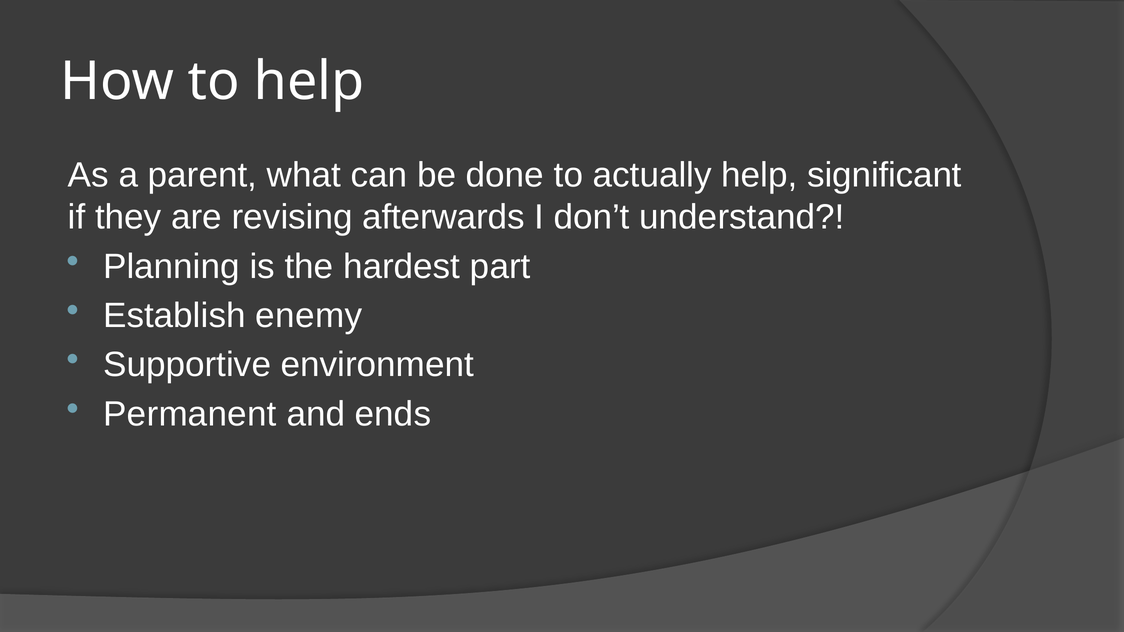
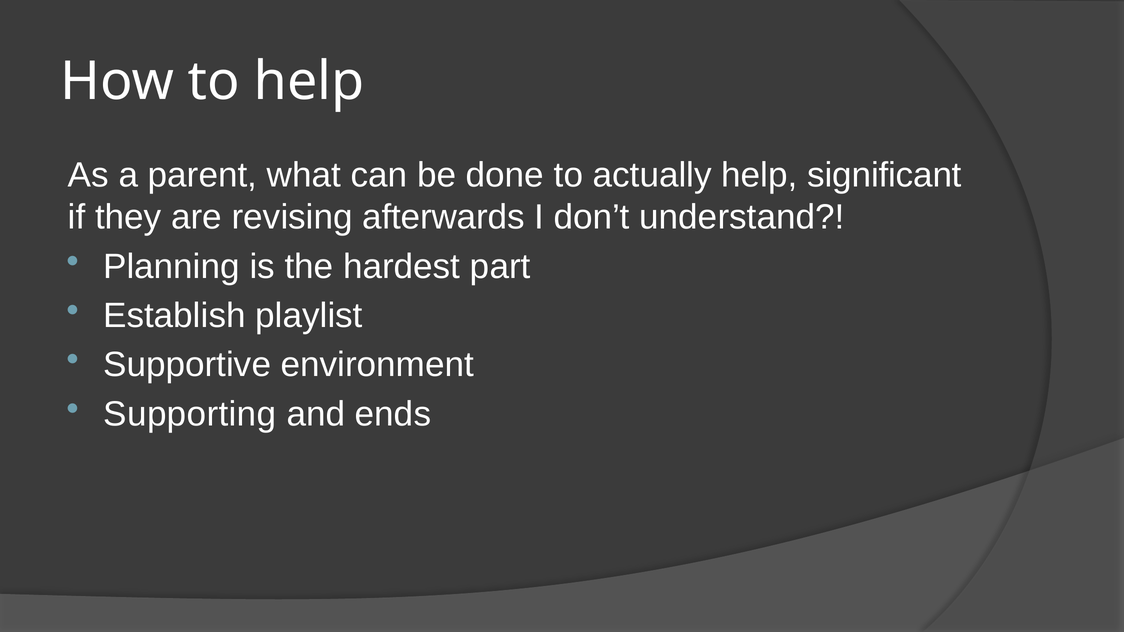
enemy: enemy -> playlist (309, 316)
Permanent: Permanent -> Supporting (190, 414)
